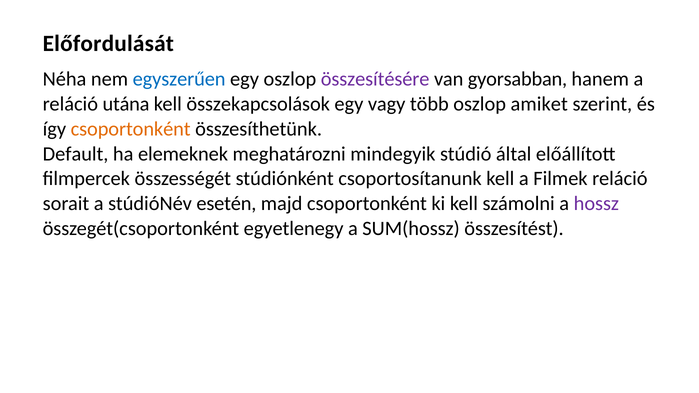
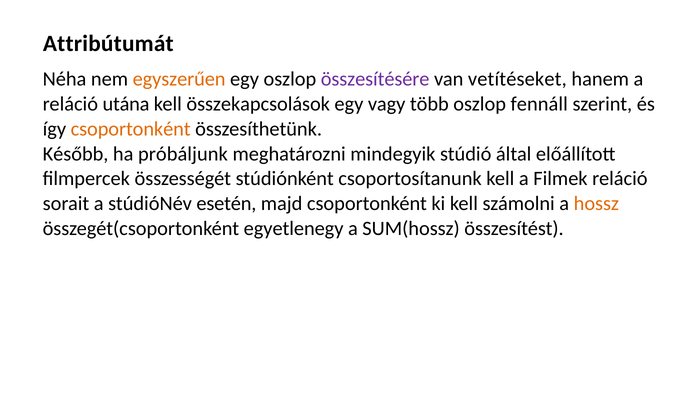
Előfordulását: Előfordulását -> Attribútumát (108, 44)
egyszerűen colour: blue -> orange (179, 79)
gyorsabban: gyorsabban -> vetítéseket (517, 79)
amiket: amiket -> fennáll (539, 104)
Default: Default -> Később (76, 154)
elemeknek: elemeknek -> próbáljunk (183, 154)
hossz colour: purple -> orange (596, 204)
